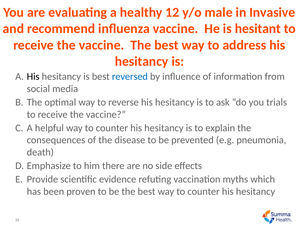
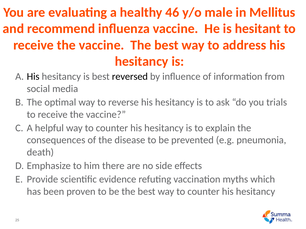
12: 12 -> 46 (172, 12)
Invasive: Invasive -> Mellitus (272, 12)
reversed colour: blue -> black (130, 77)
